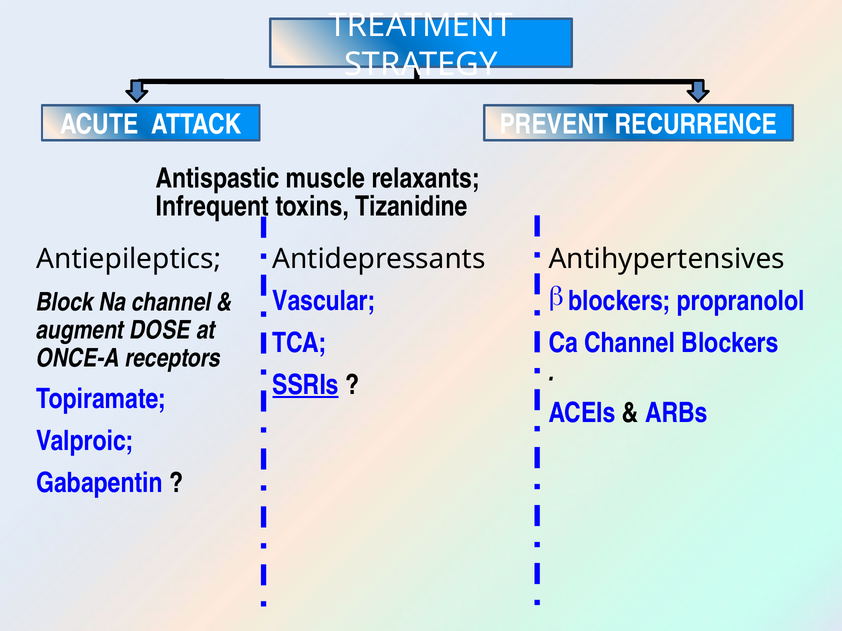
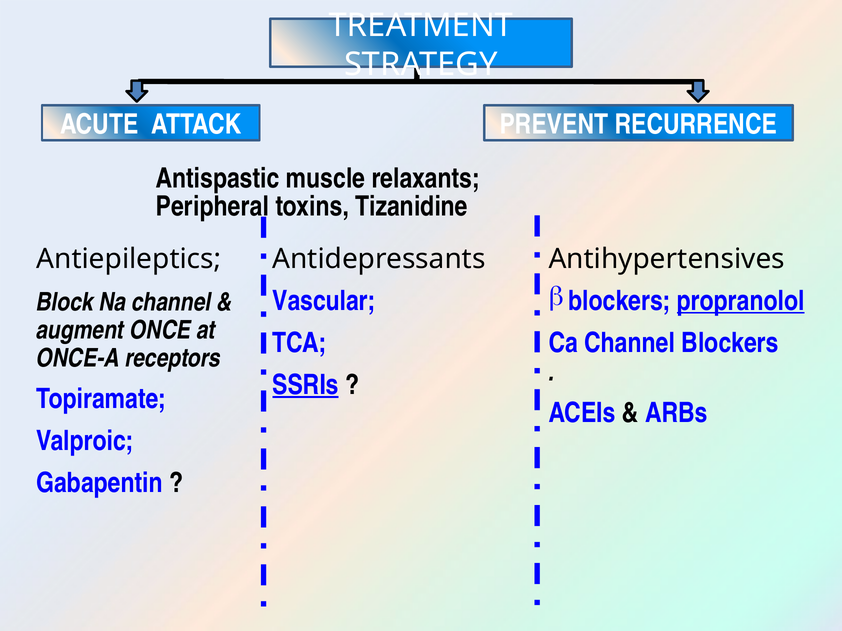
Infrequent: Infrequent -> Peripheral (212, 207)
propranolol underline: none -> present (741, 301)
DOSE: DOSE -> ONCE (160, 330)
